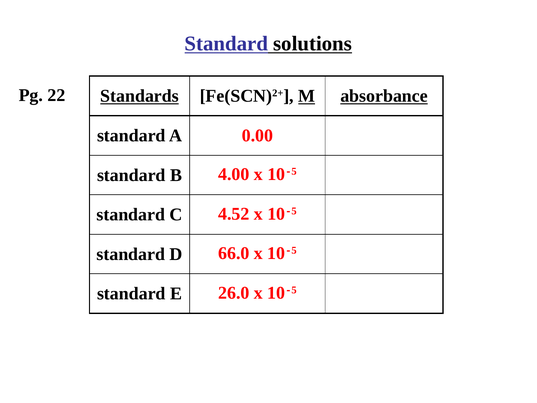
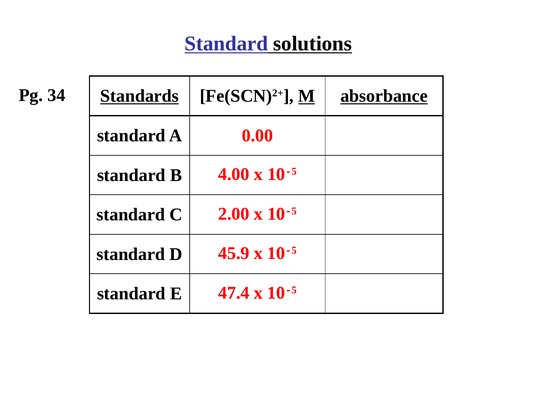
22: 22 -> 34 (56, 95)
4.52: 4.52 -> 2.00 (234, 214)
66.0: 66.0 -> 45.9 (234, 253)
26.0: 26.0 -> 47.4 (234, 293)
